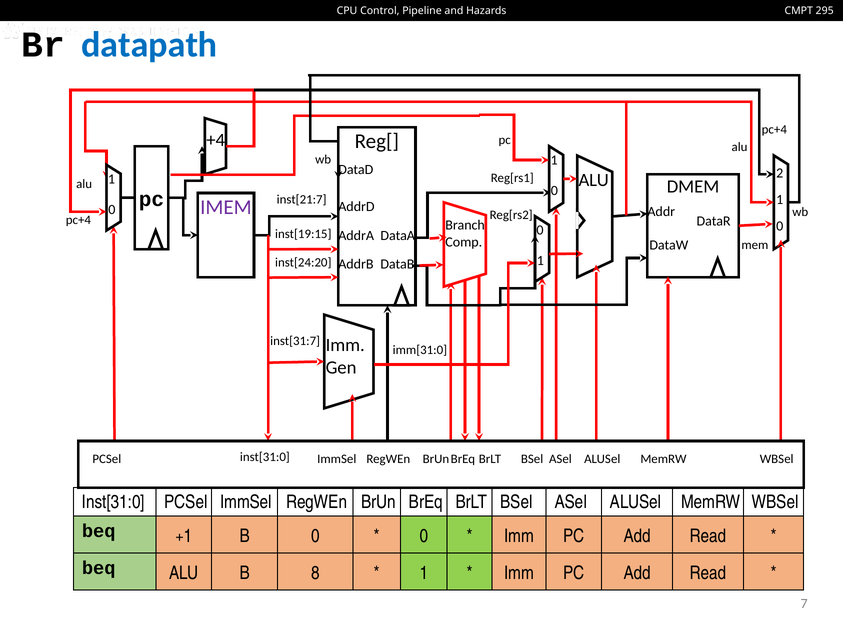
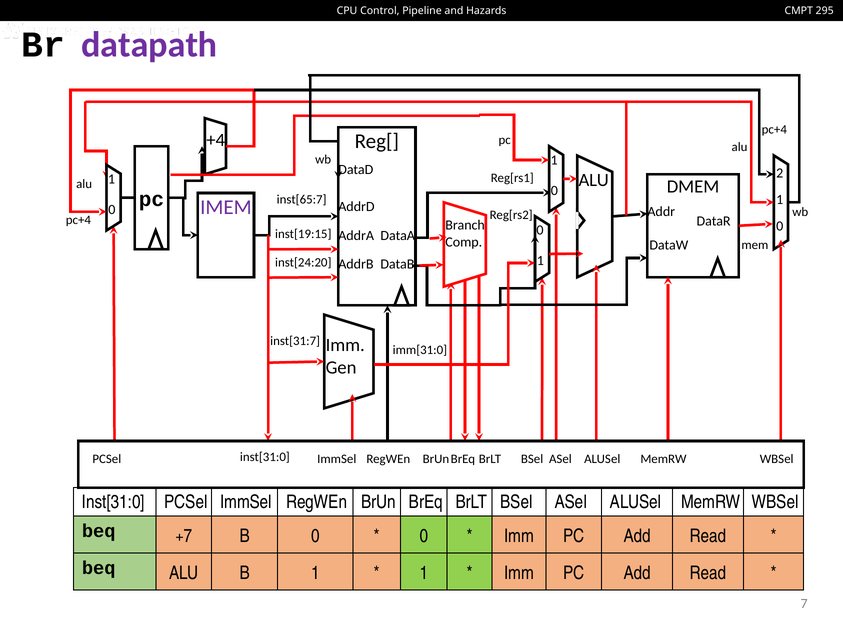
datapath colour: blue -> purple (149, 45)
inst[21:7: inst[21:7 -> inst[65:7 (302, 200)
+1: +1 -> +7 (184, 536)
B 8: 8 -> 1 (315, 573)
